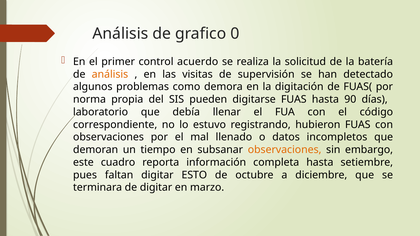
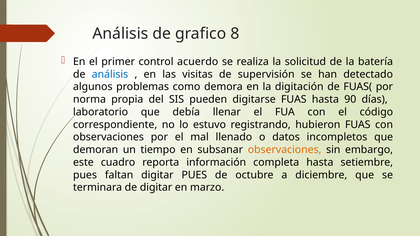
0: 0 -> 8 (235, 34)
análisis colour: orange -> blue (110, 74)
digitar ESTO: ESTO -> PUES (194, 175)
